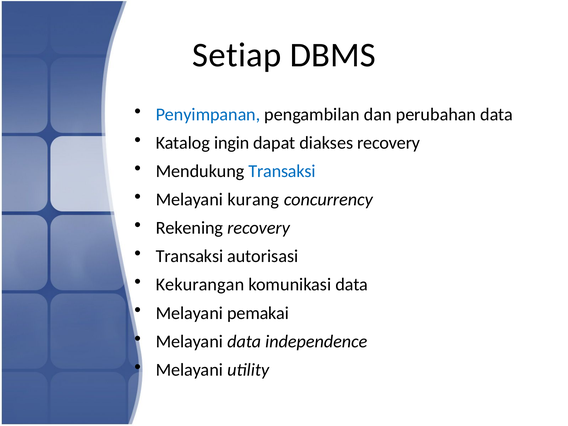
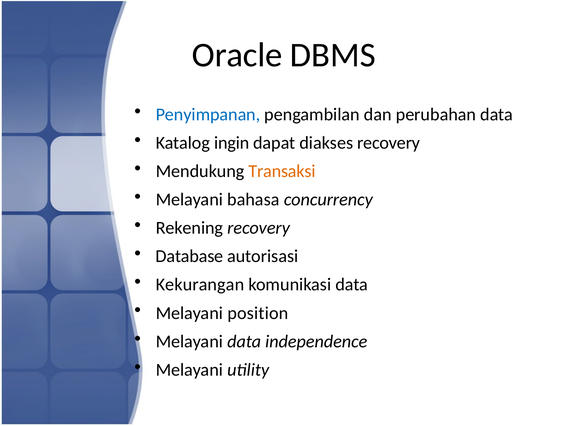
Setiap: Setiap -> Oracle (237, 55)
Transaksi colour: blue -> orange (282, 171)
kurang: kurang -> bahasa (253, 200)
Transaksi: Transaksi -> Database (189, 256)
pemakai: pemakai -> position (258, 313)
